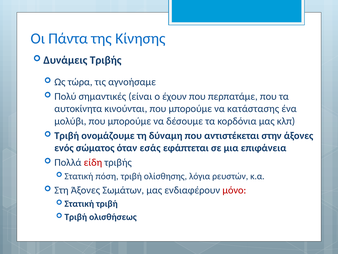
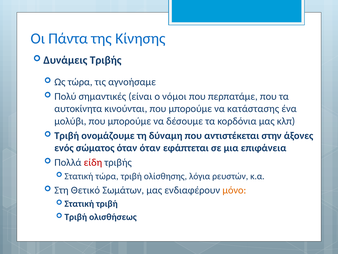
έχουν: έχουν -> νόμοι (174, 96)
όταν εσάς: εσάς -> όταν (150, 148)
Στατική πόση: πόση -> τώρα (107, 176)
Στη Άξονες: Άξονες -> Θετικό (85, 190)
μόνο colour: red -> orange (234, 190)
